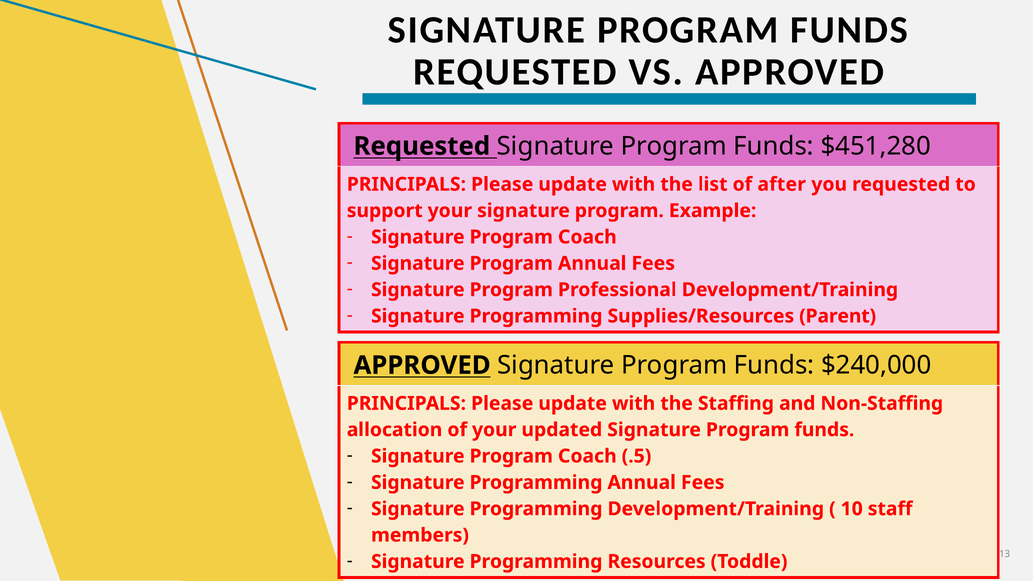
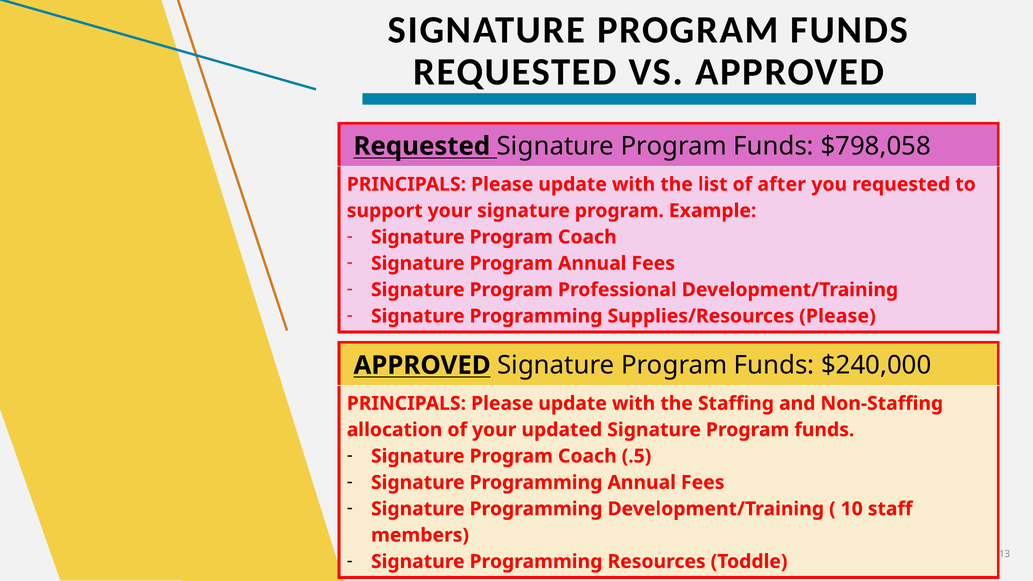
$451,280: $451,280 -> $798,058 (876, 146)
Supplies/Resources Parent: Parent -> Please (837, 316)
